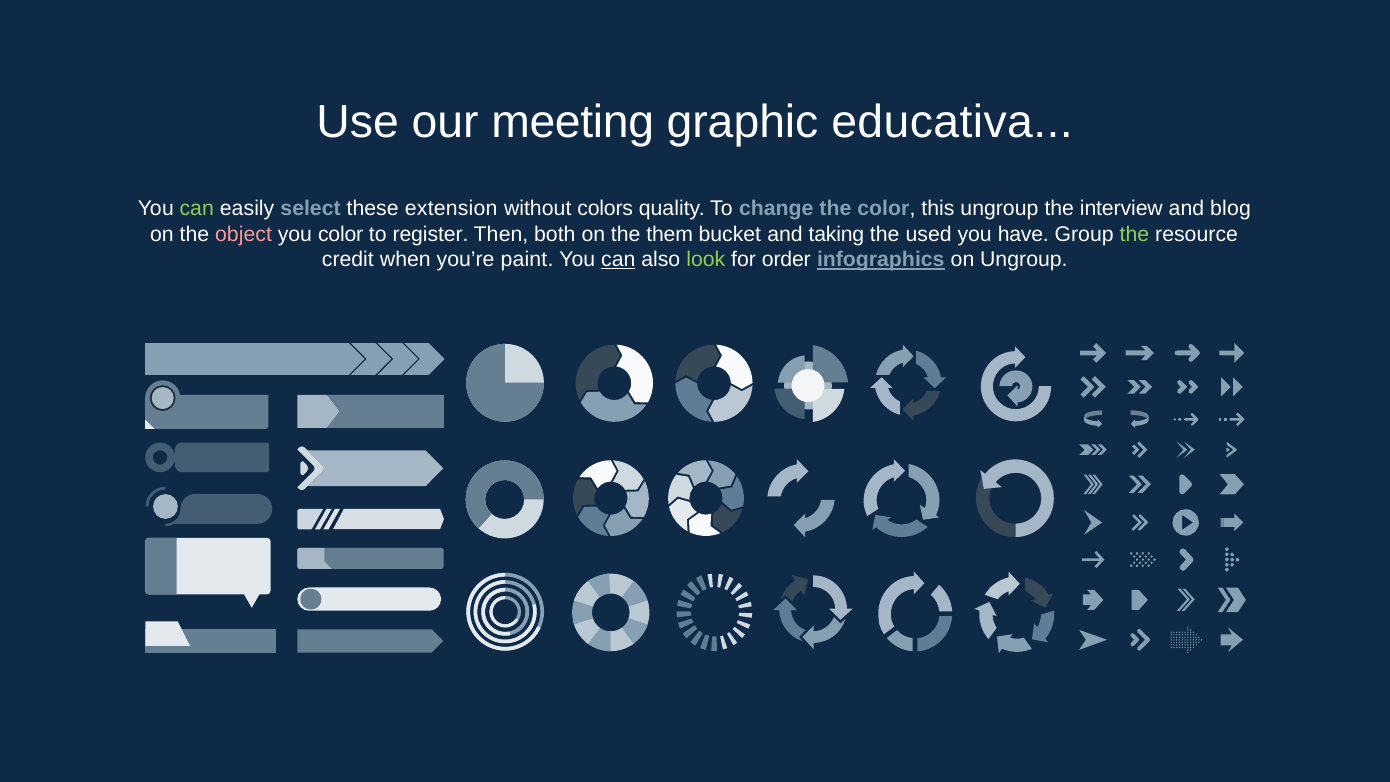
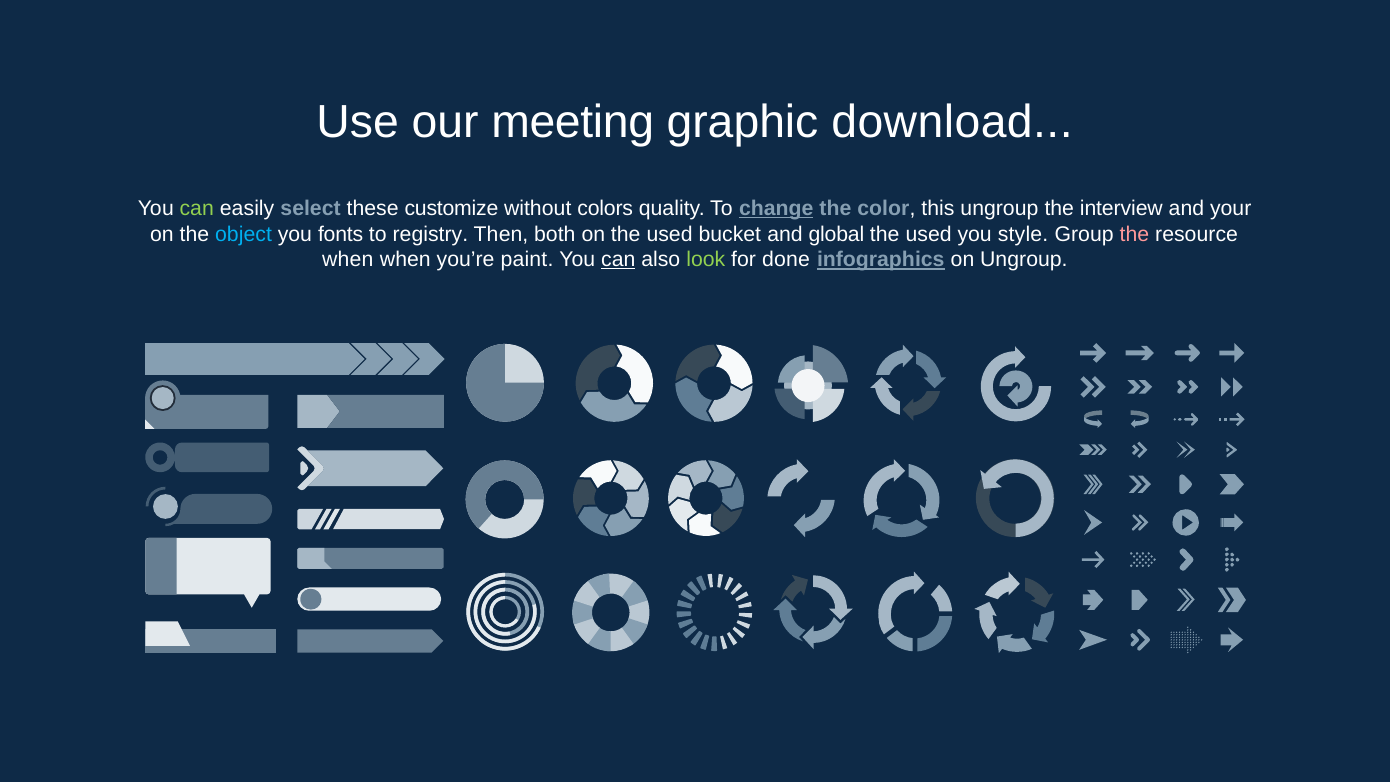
educativa: educativa -> download (952, 123)
extension: extension -> customize (451, 209)
change underline: none -> present (776, 209)
blog: blog -> your (1231, 209)
object colour: pink -> light blue (244, 234)
you color: color -> fonts (341, 234)
register: register -> registry (430, 234)
on the them: them -> used (670, 234)
taking: taking -> global (836, 234)
have: have -> style (1023, 234)
the colour: light green -> pink (1134, 234)
credit: credit -> when (348, 260)
order: order -> done (786, 260)
